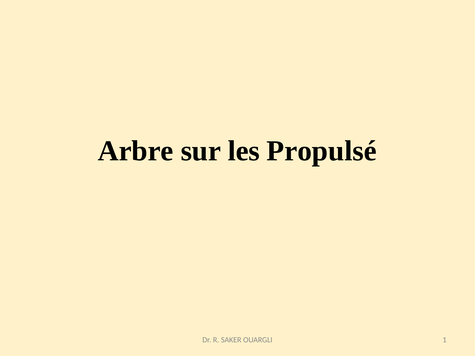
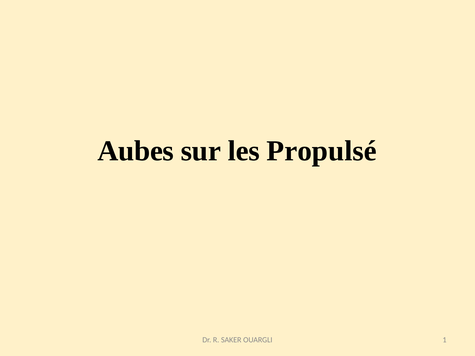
Arbre: Arbre -> Aubes (136, 151)
